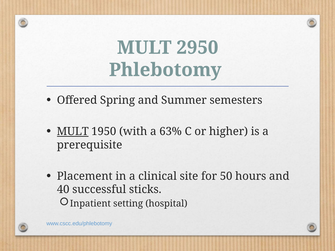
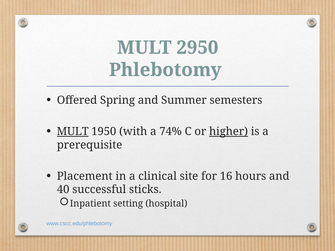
63%: 63% -> 74% (171, 132)
higher underline: none -> present (229, 132)
50: 50 -> 16 (226, 176)
